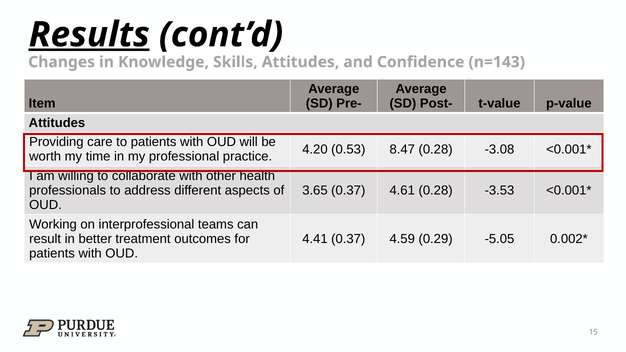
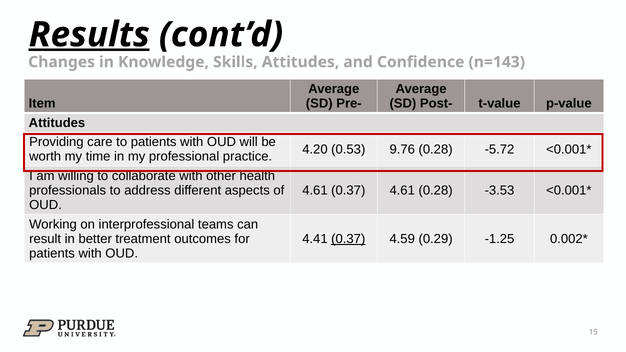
8.47: 8.47 -> 9.76 (402, 149)
-3.08: -3.08 -> -5.72 (500, 149)
3.65: 3.65 -> 4.61 (315, 190)
0.37 underline: none -> present (348, 239)
-5.05: -5.05 -> -1.25 (500, 239)
